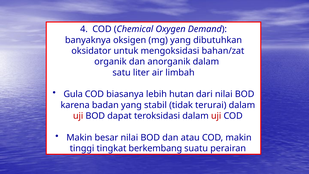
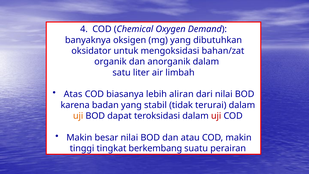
Gula: Gula -> Atas (73, 94)
hutan: hutan -> aliran (181, 94)
uji colour: red -> orange (78, 116)
